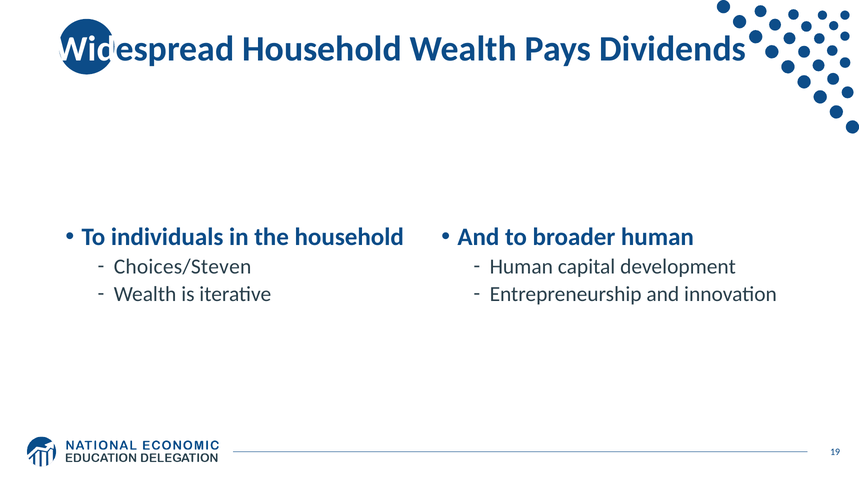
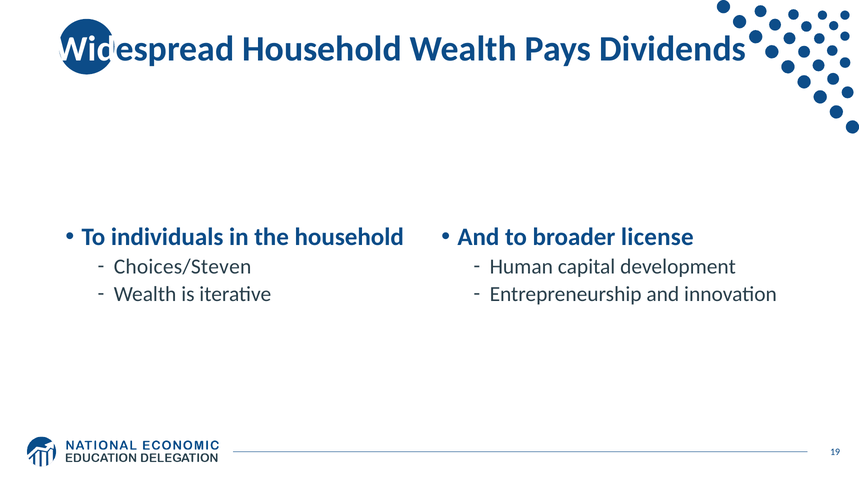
broader human: human -> license (657, 237)
